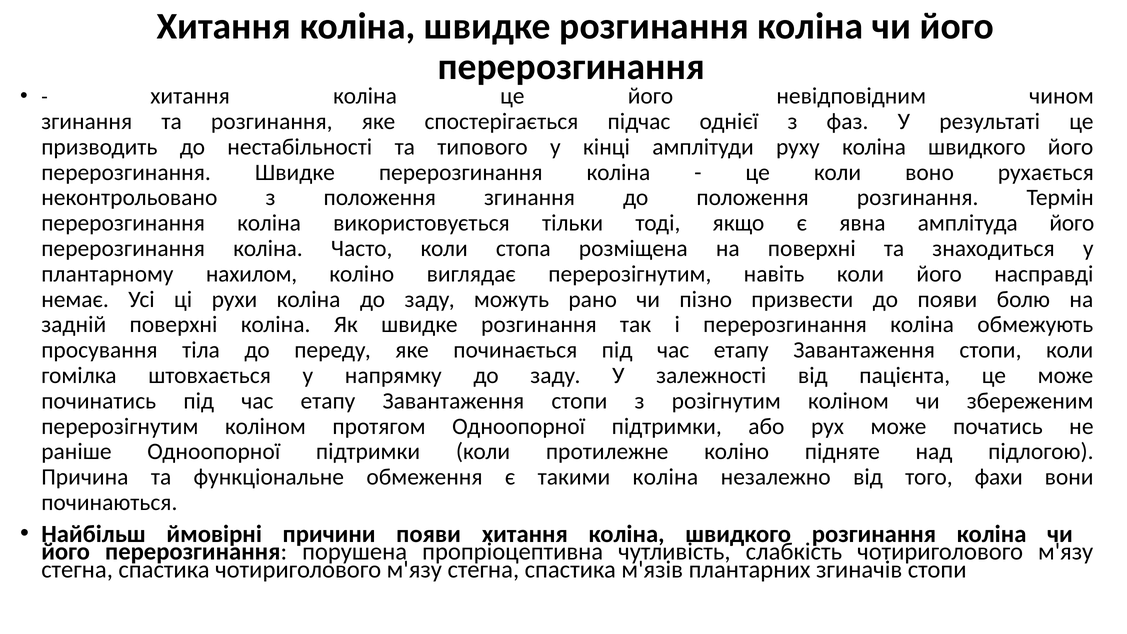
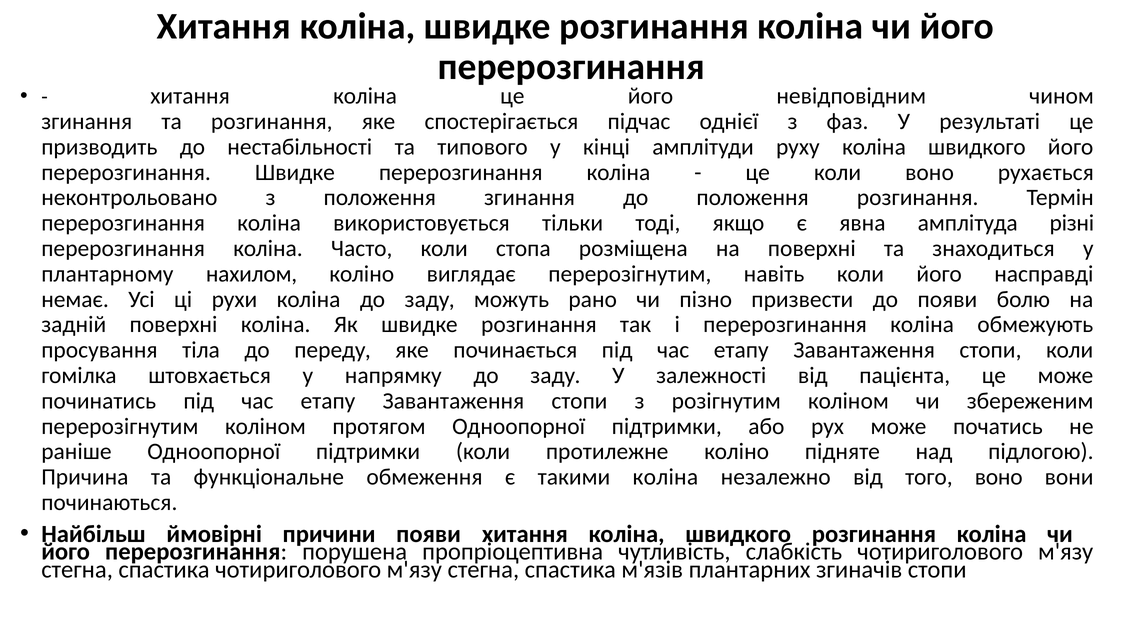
амплітуда його: його -> різні (1072, 223)
того фахи: фахи -> воно (999, 477)
